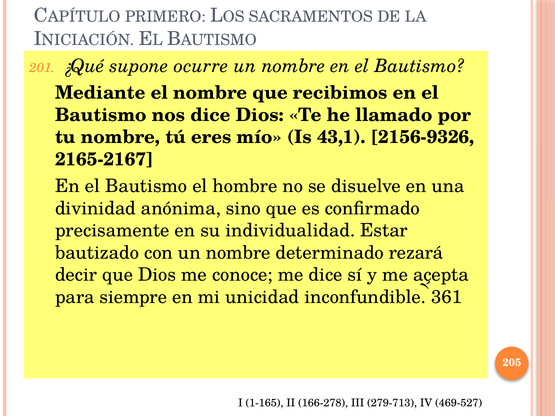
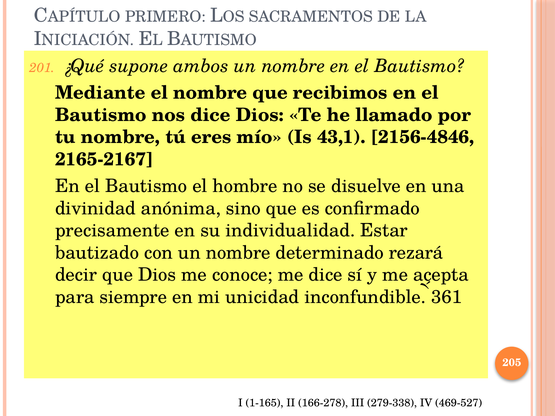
ocurre: ocurre -> ambos (201, 66)
2156-9326: 2156-9326 -> 2156-4846 (423, 137)
279-713: 279-713 -> 279-338 (392, 403)
